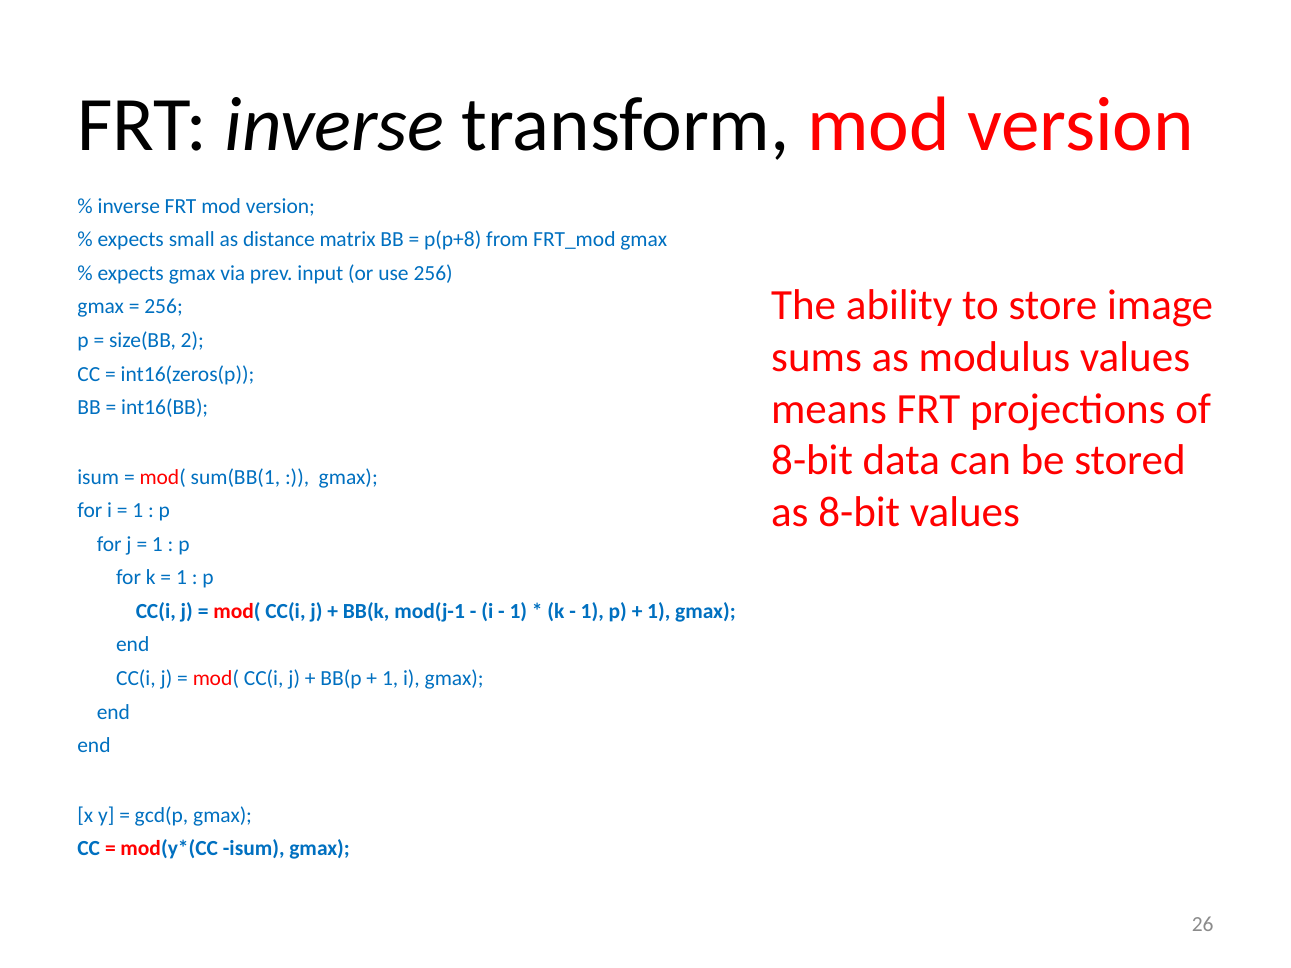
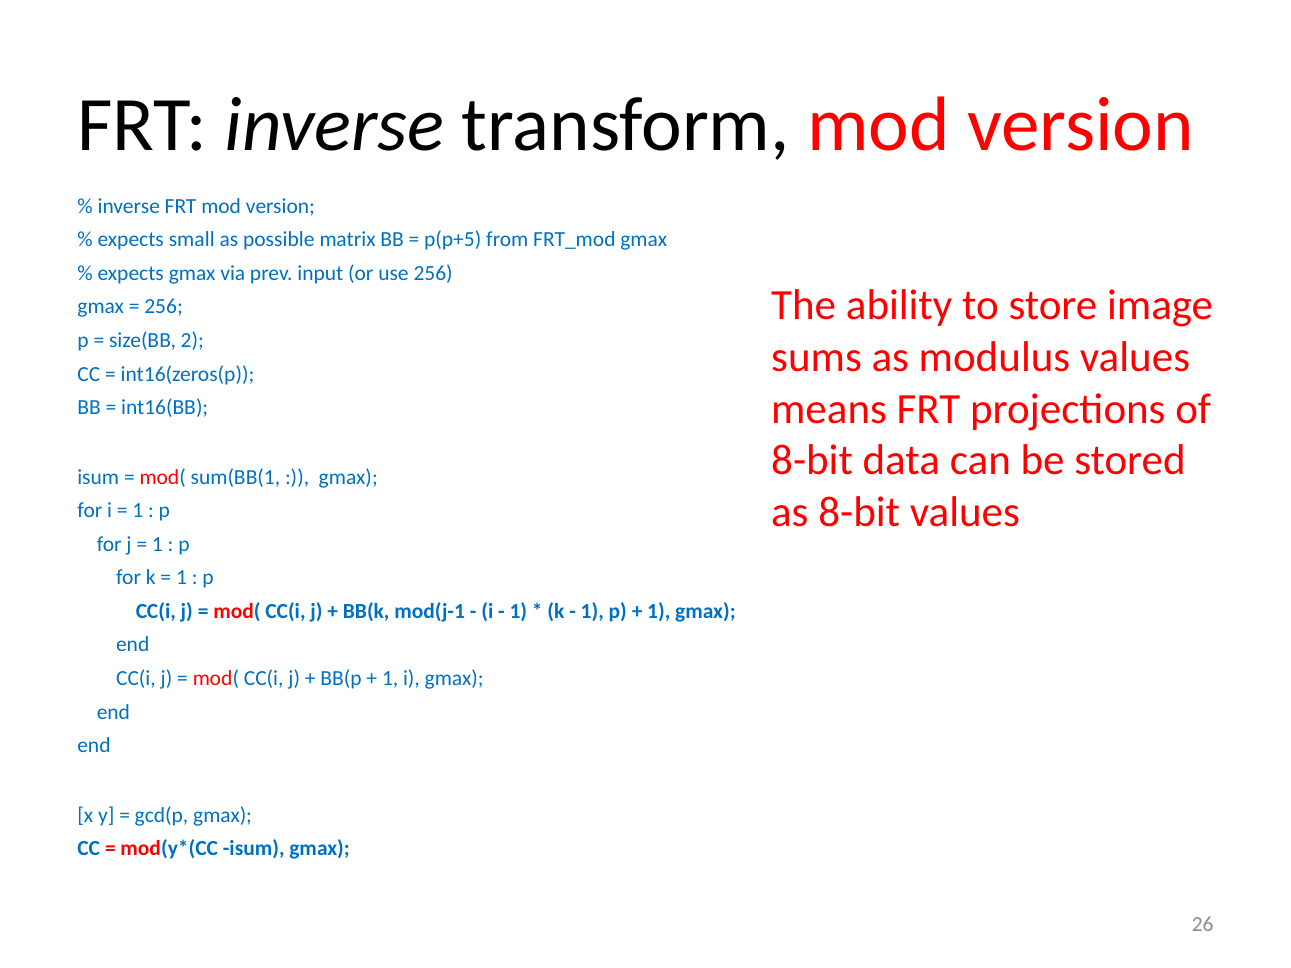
distance: distance -> possible (279, 240)
p(p+8: p(p+8 -> p(p+5 (453, 240)
